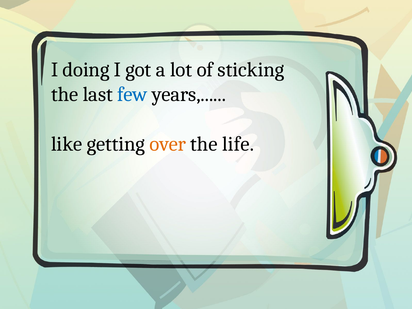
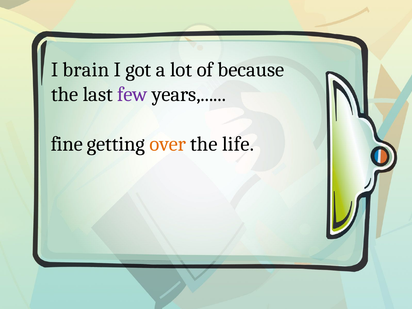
doing: doing -> brain (86, 70)
sticking: sticking -> because (251, 70)
few colour: blue -> purple (132, 94)
like: like -> fine (67, 144)
